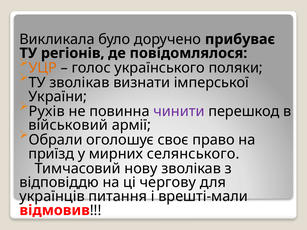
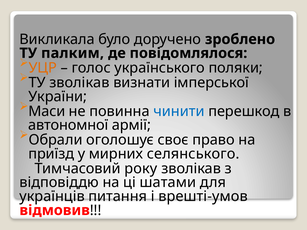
прибуває: прибуває -> зроблено (240, 39)
регіонів: регіонів -> палким (73, 53)
Рухів: Рухів -> Маси (47, 111)
чинити colour: purple -> blue (179, 111)
військовий: військовий -> автономної (68, 125)
нову: нову -> року (141, 169)
чергову: чергову -> шатами (168, 183)
врешті-мали: врешті-мали -> врешті-умов (203, 197)
